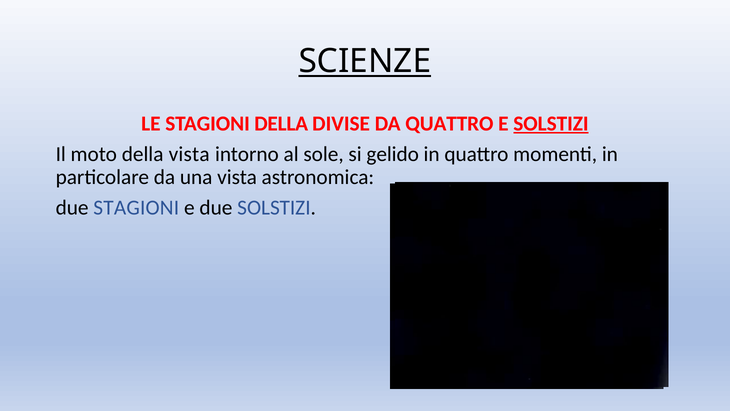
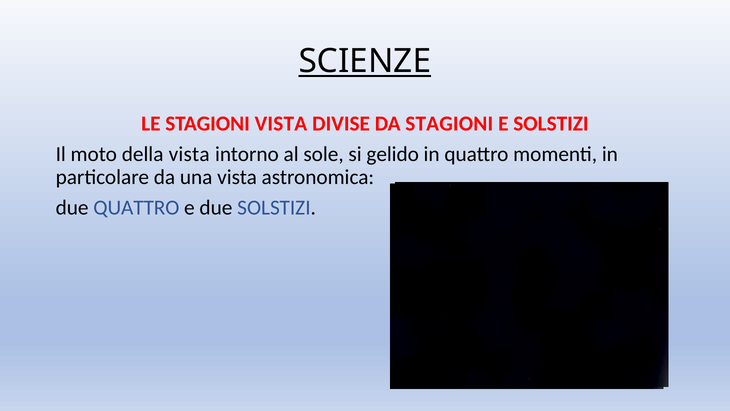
STAGIONI DELLA: DELLA -> VISTA (281, 123)
DA QUATTRO: QUATTRO -> STAGIONI (449, 123)
SOLSTIZI underline: present -> none (551, 123)
due STAGIONI: STAGIONI -> QUATTRO (136, 208)
